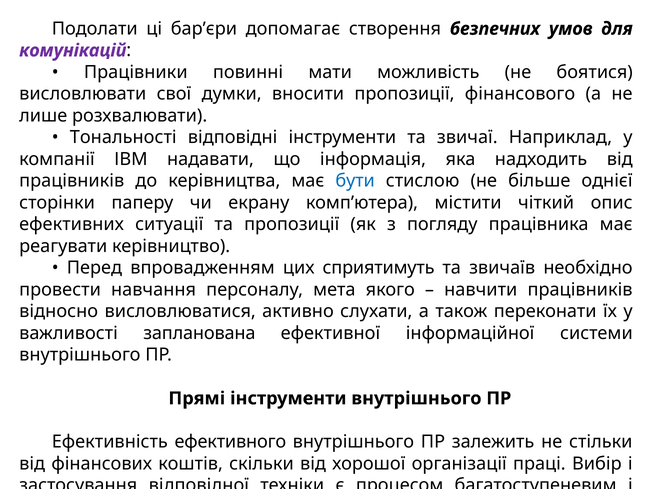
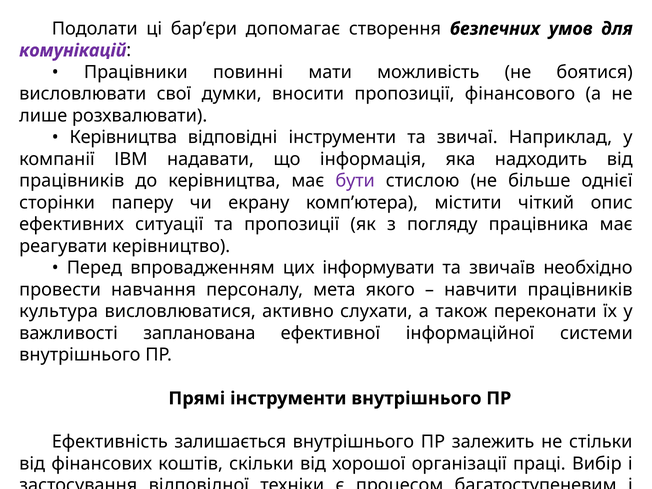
Тональності: Тональності -> Керівництва (123, 137)
бути colour: blue -> purple (355, 181)
сприятимуть: сприятимуть -> інформувати (379, 268)
відносно: відносно -> культура (59, 311)
ефективного: ефективного -> залишається (230, 442)
